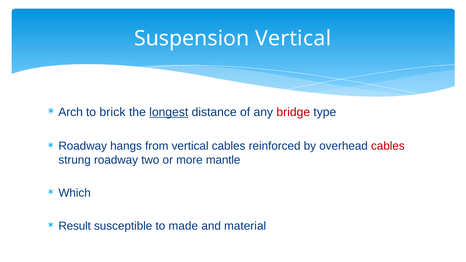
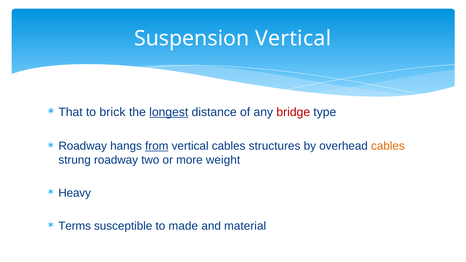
Arch: Arch -> That (71, 112)
from underline: none -> present (157, 146)
reinforced: reinforced -> structures (275, 146)
cables colour: red -> orange (388, 146)
mantle: mantle -> weight (223, 160)
Which: Which -> Heavy (75, 193)
Result: Result -> Terms (75, 226)
